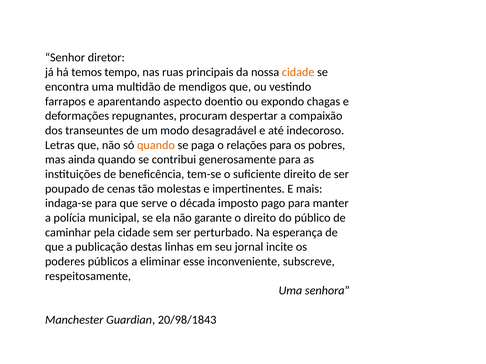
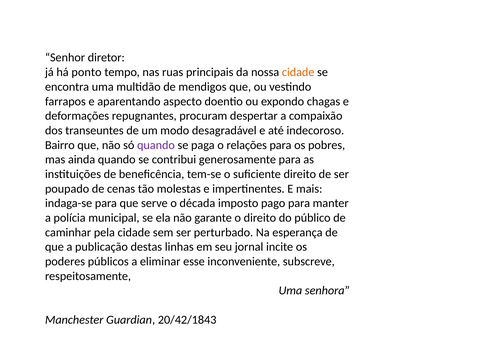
temos: temos -> ponto (86, 72)
Letras: Letras -> Bairro (60, 145)
quando colour: orange -> purple (156, 145)
20/98/1843: 20/98/1843 -> 20/42/1843 (187, 320)
